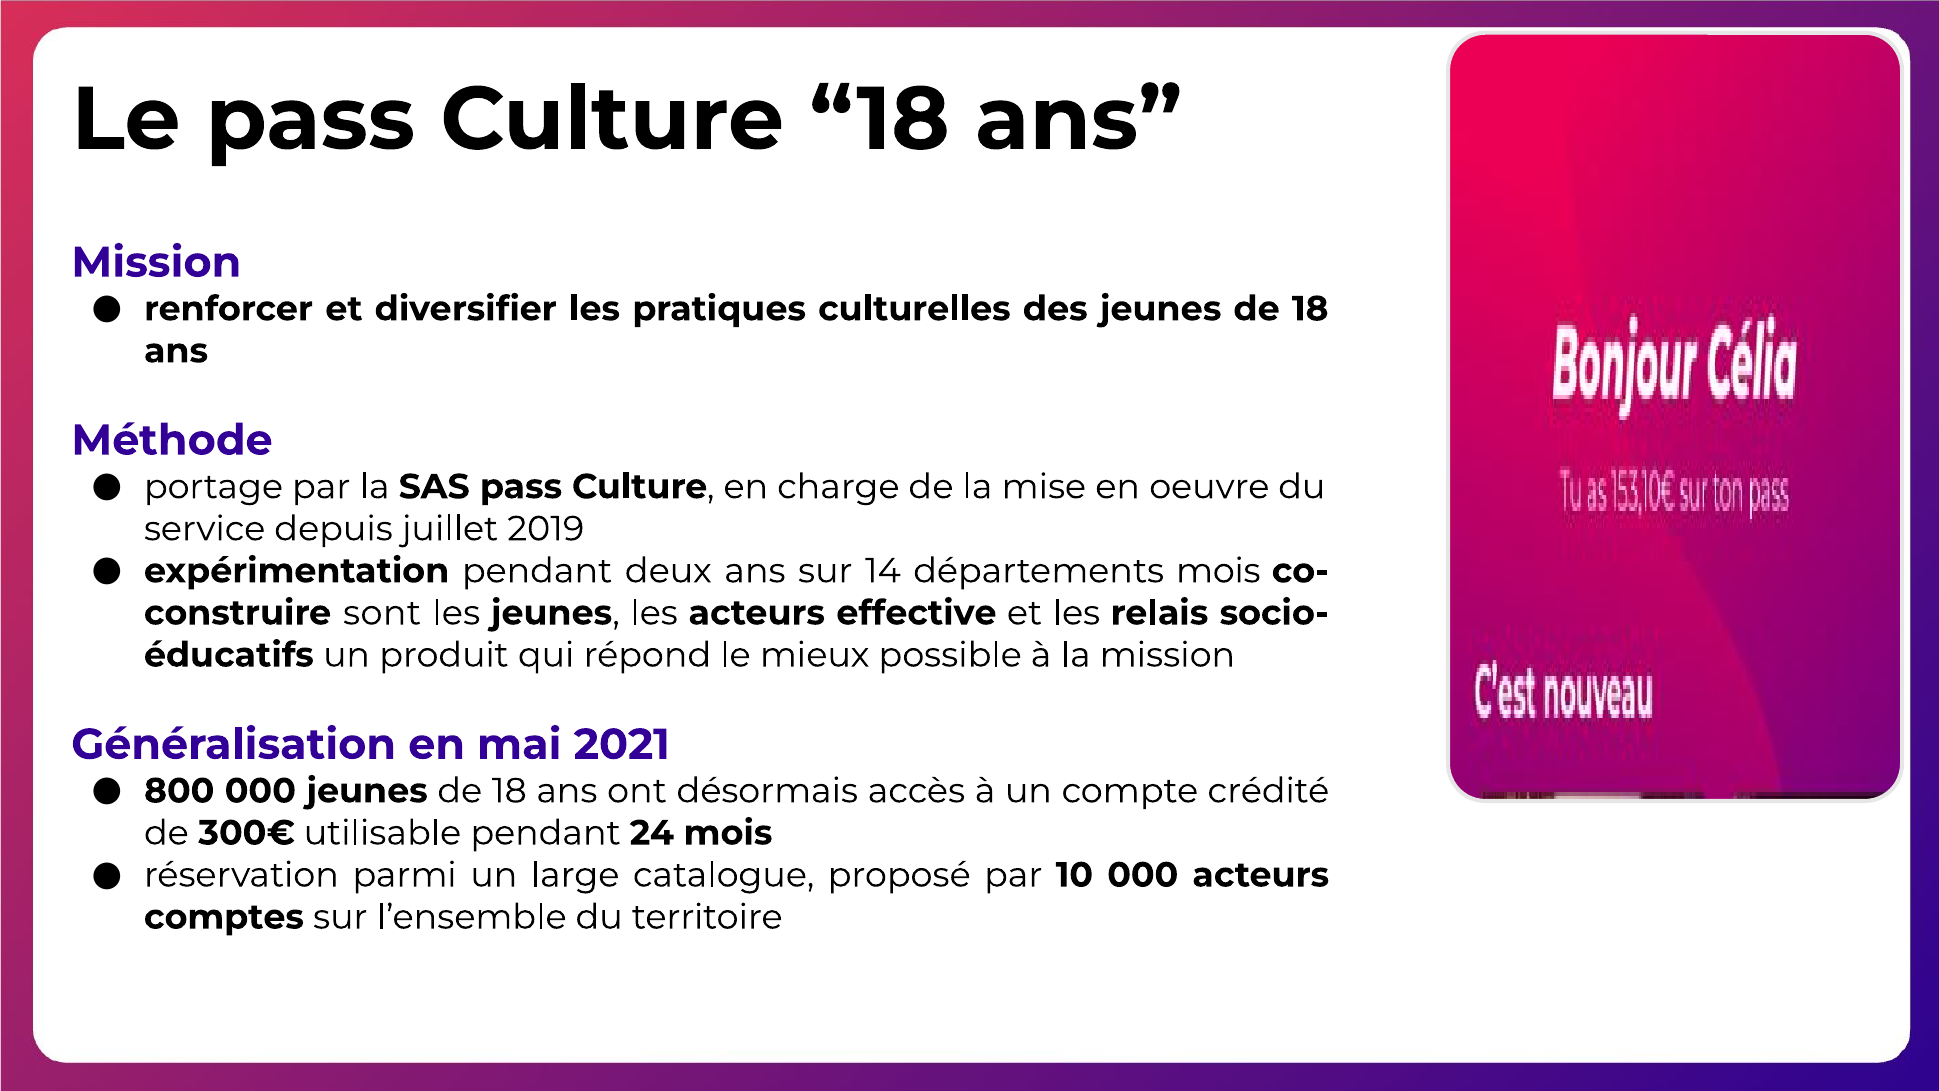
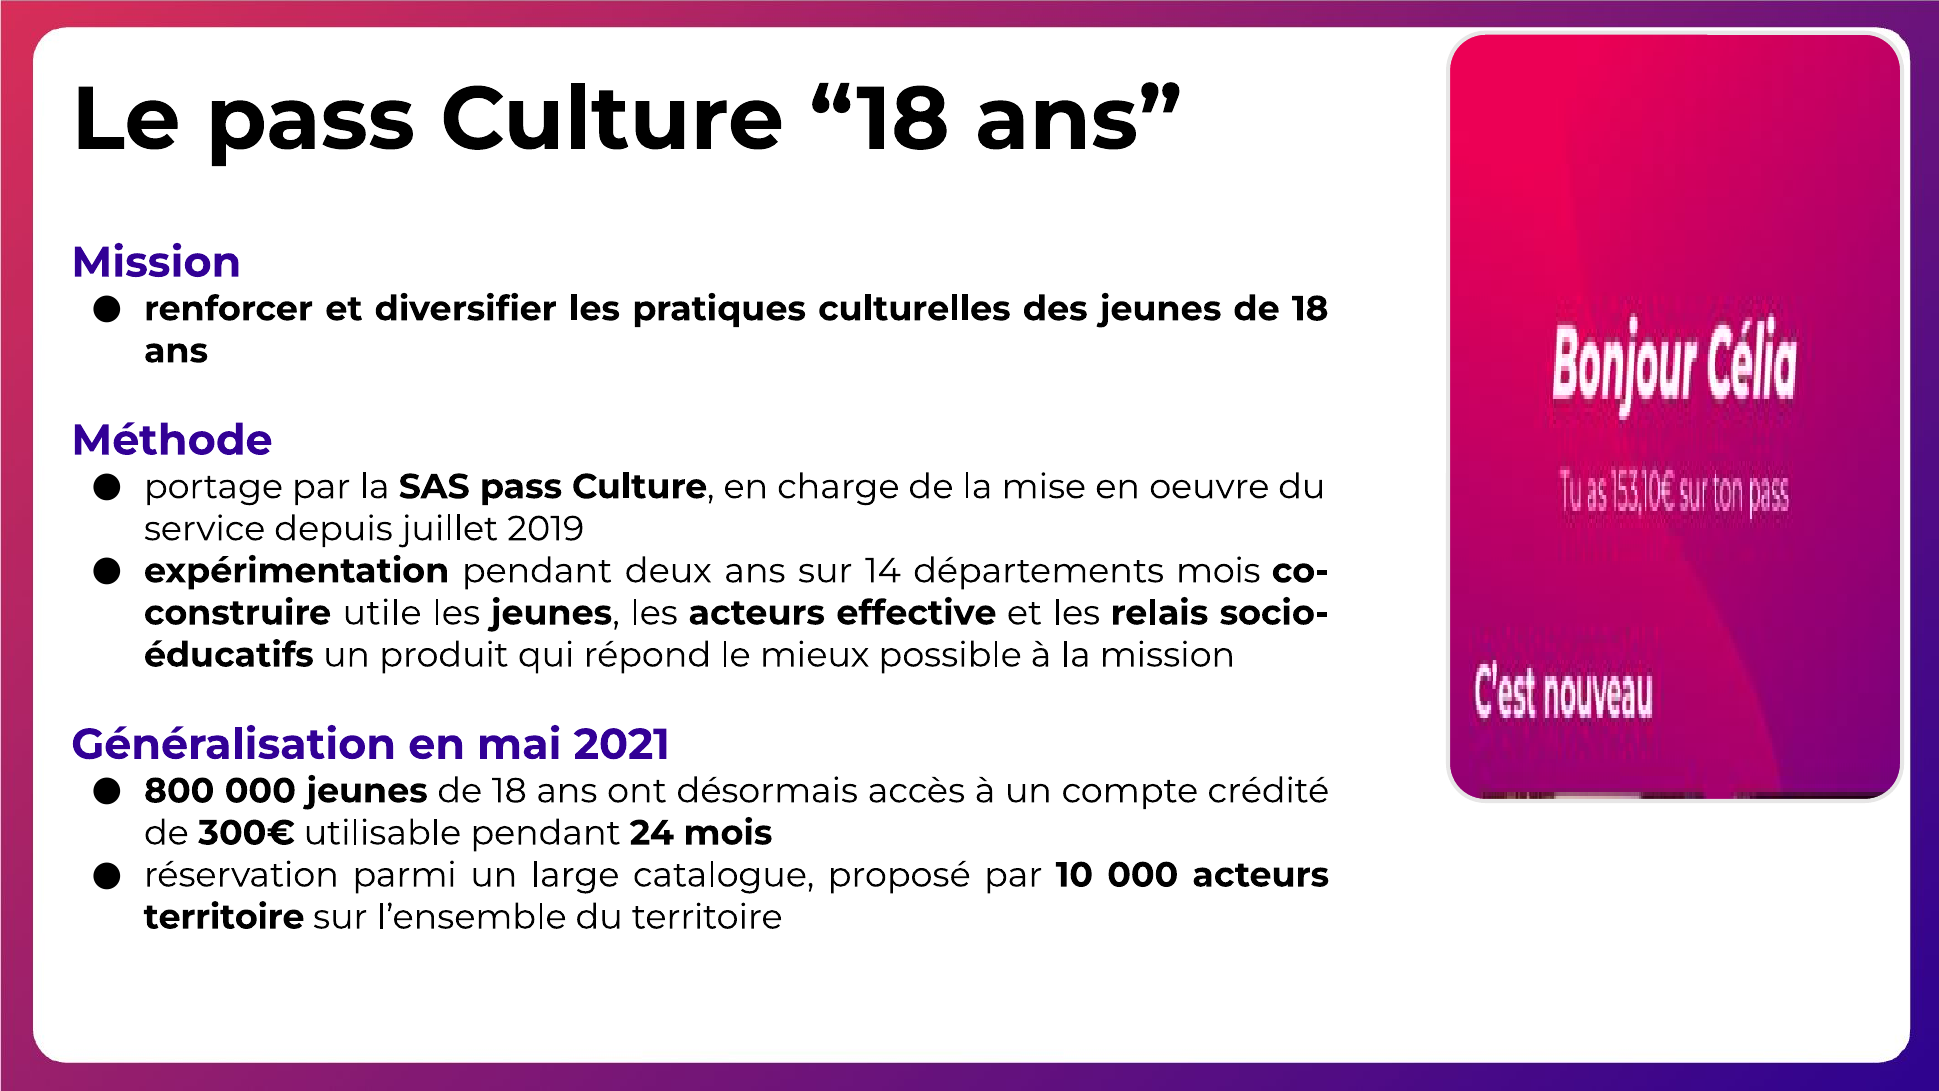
sont: sont -> utile (382, 613)
comptes: comptes -> territoire (224, 917)
